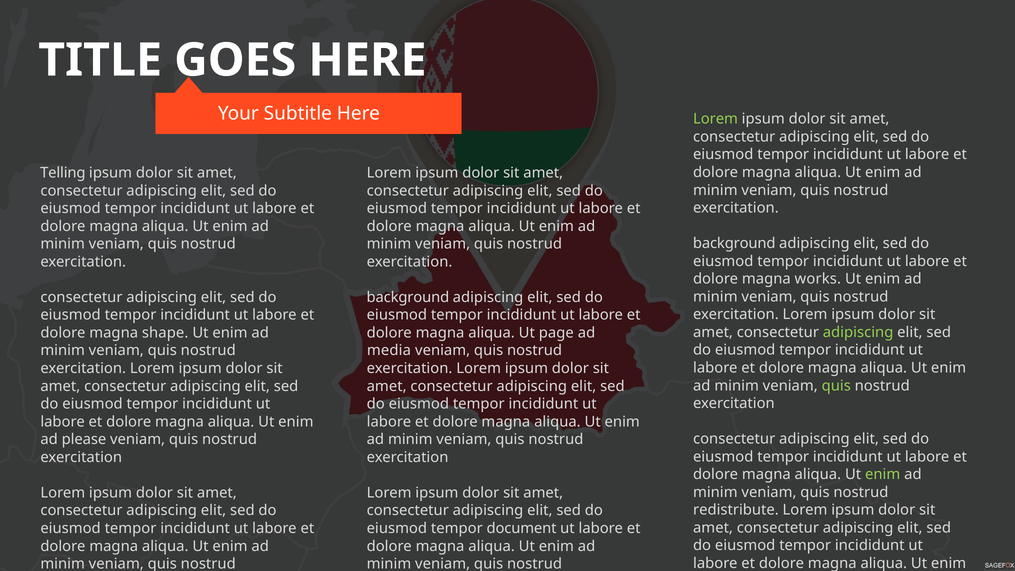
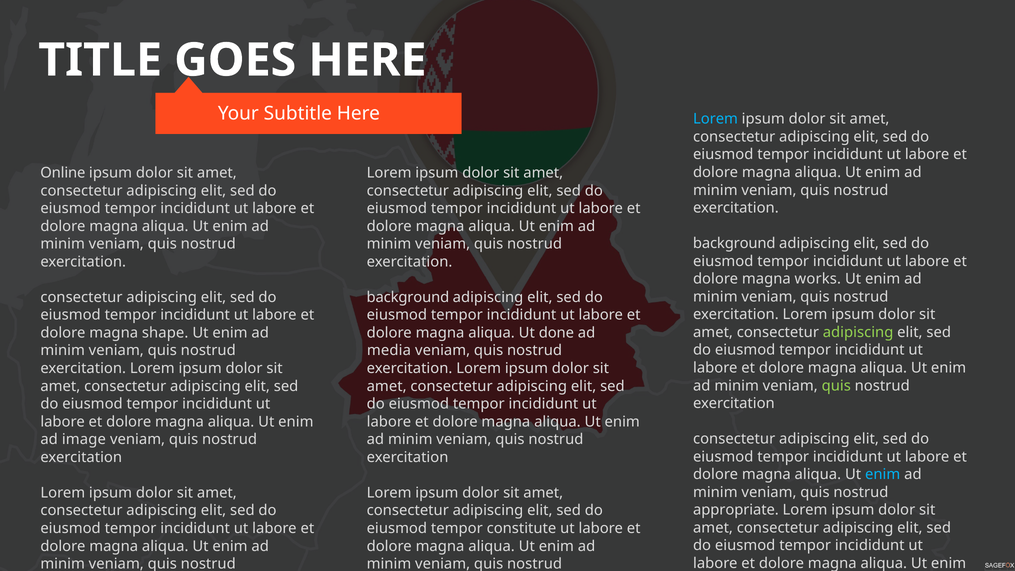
Lorem colour: light green -> light blue (716, 119)
Telling: Telling -> Online (63, 173)
page: page -> done (556, 333)
please: please -> image (84, 439)
enim colour: light green -> light blue (883, 474)
redistribute: redistribute -> appropriate (736, 510)
document: document -> constitute (521, 528)
